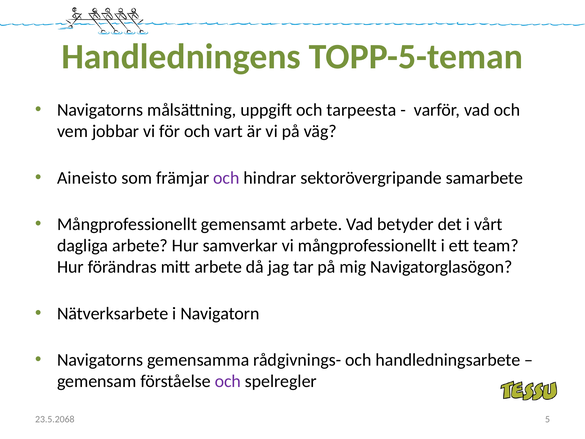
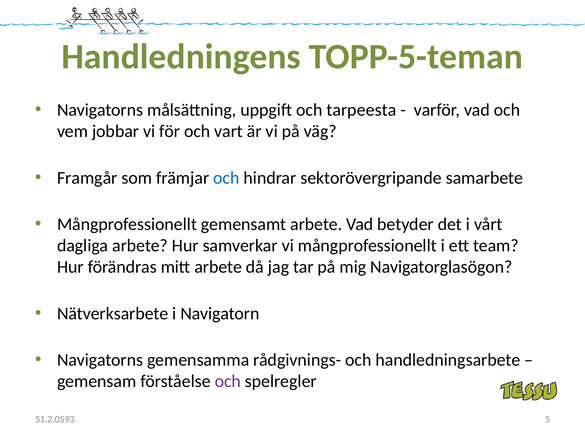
Aineisto: Aineisto -> Framgår (87, 178)
och colour: purple -> blue (226, 178)
23.5.2068: 23.5.2068 -> 51.2.0593 (55, 419)
